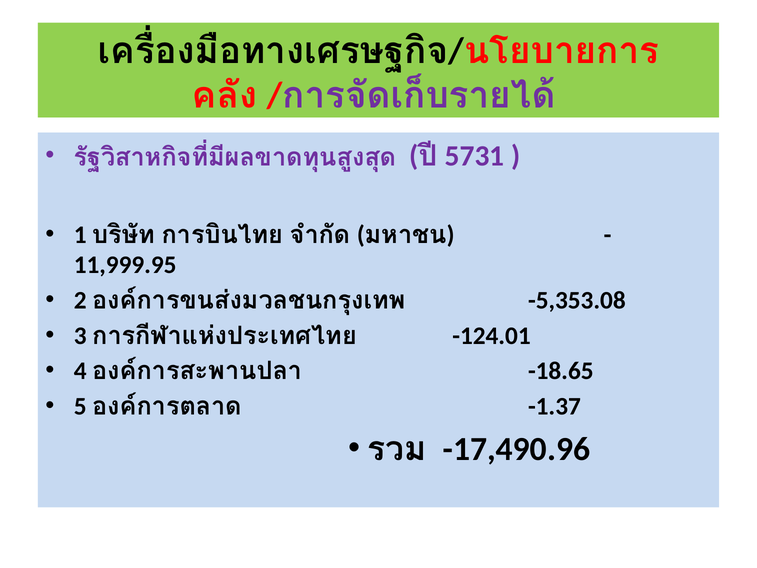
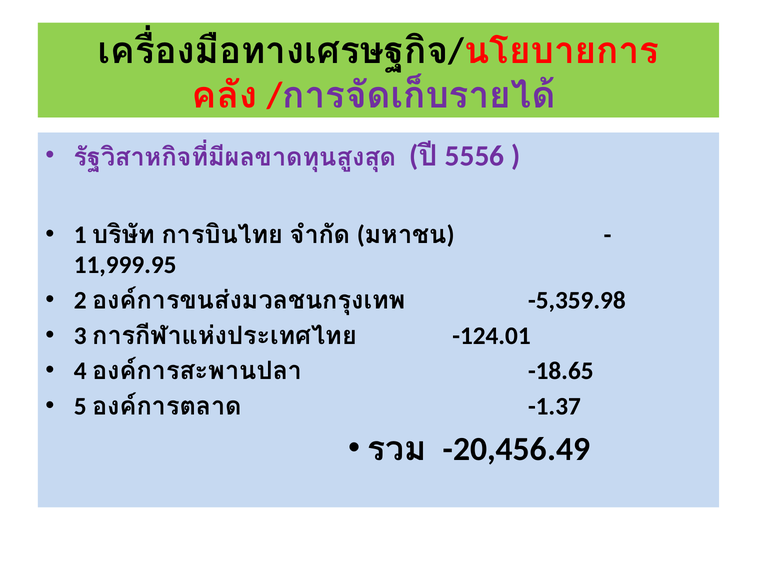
5731: 5731 -> 5556 (475, 156)
-5,353.08: -5,353.08 -> -5,359.98 (577, 300)
-17,490.96: -17,490.96 -> -20,456.49 (516, 449)
